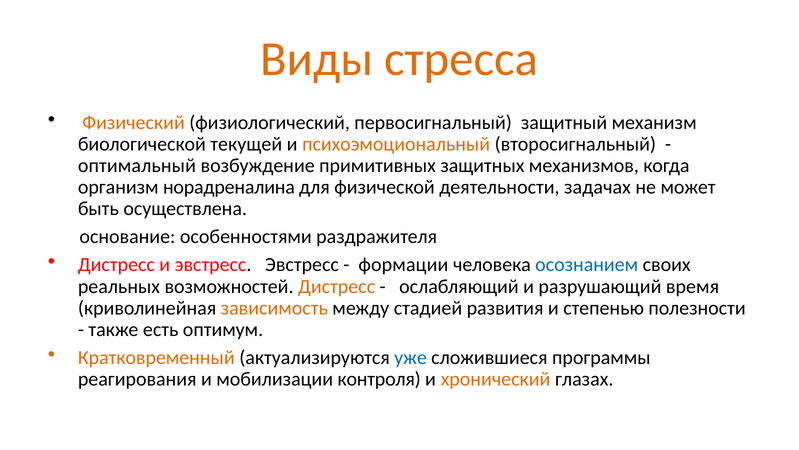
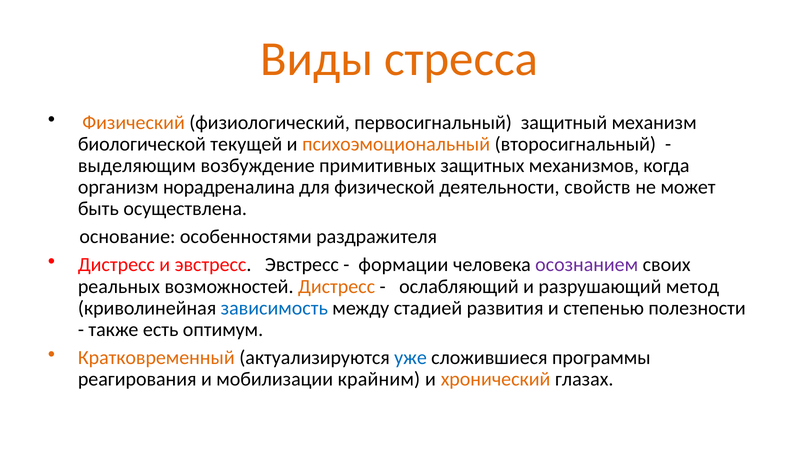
оптимальный: оптимальный -> выделяющим (137, 165)
задачах: задачах -> свойств (597, 187)
осознанием colour: blue -> purple (587, 265)
время: время -> метод (693, 286)
зависимость colour: orange -> blue (274, 308)
контроля: контроля -> крайним (379, 379)
